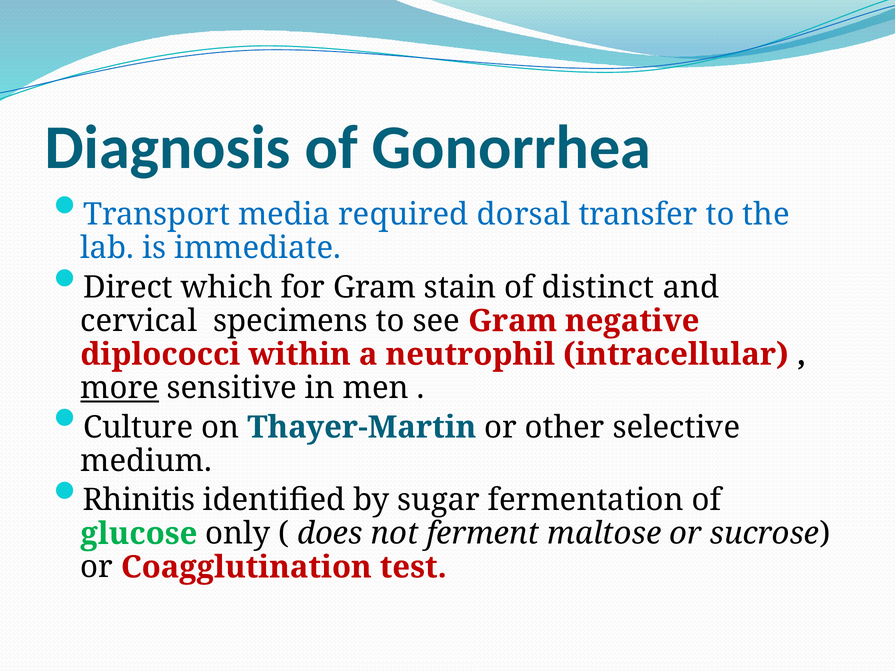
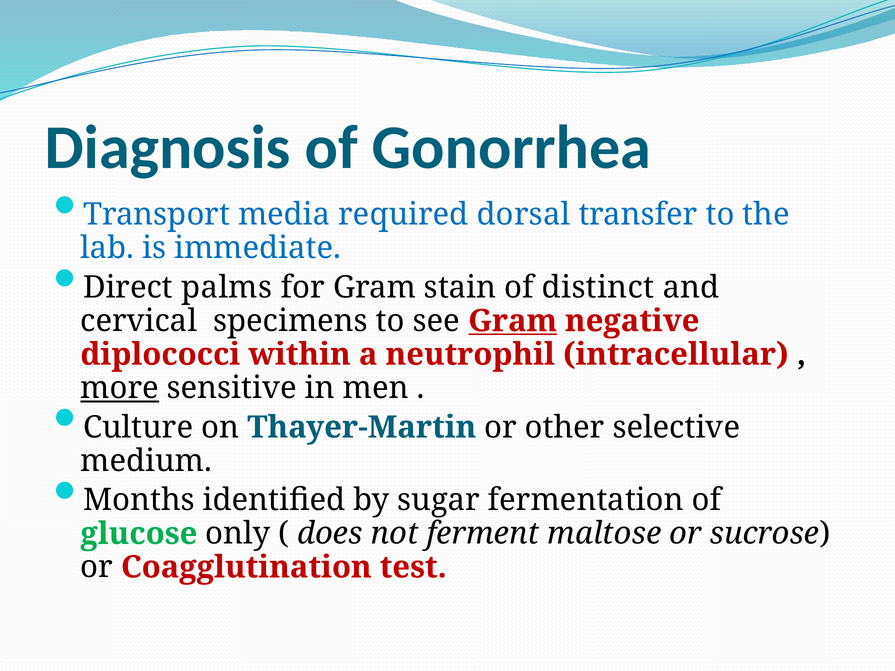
which: which -> palms (227, 288)
Gram underline: none -> present (513, 321)
Rhinitis: Rhinitis -> Months (139, 500)
